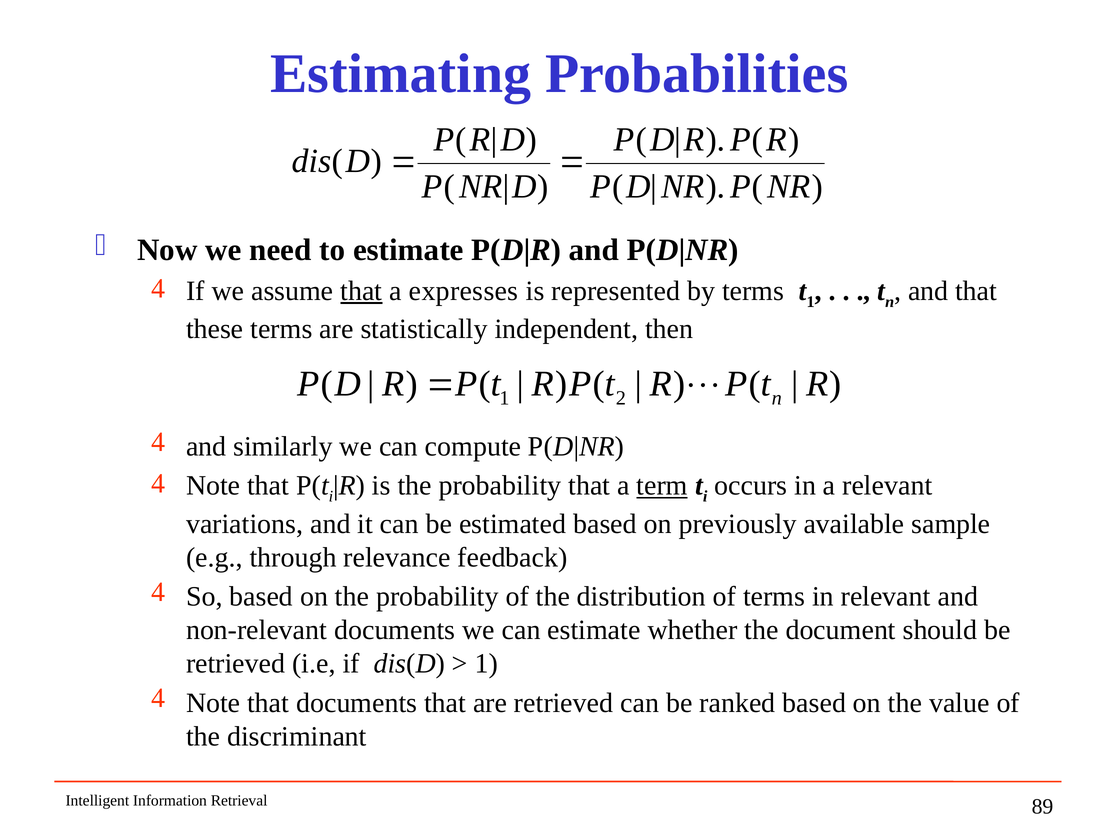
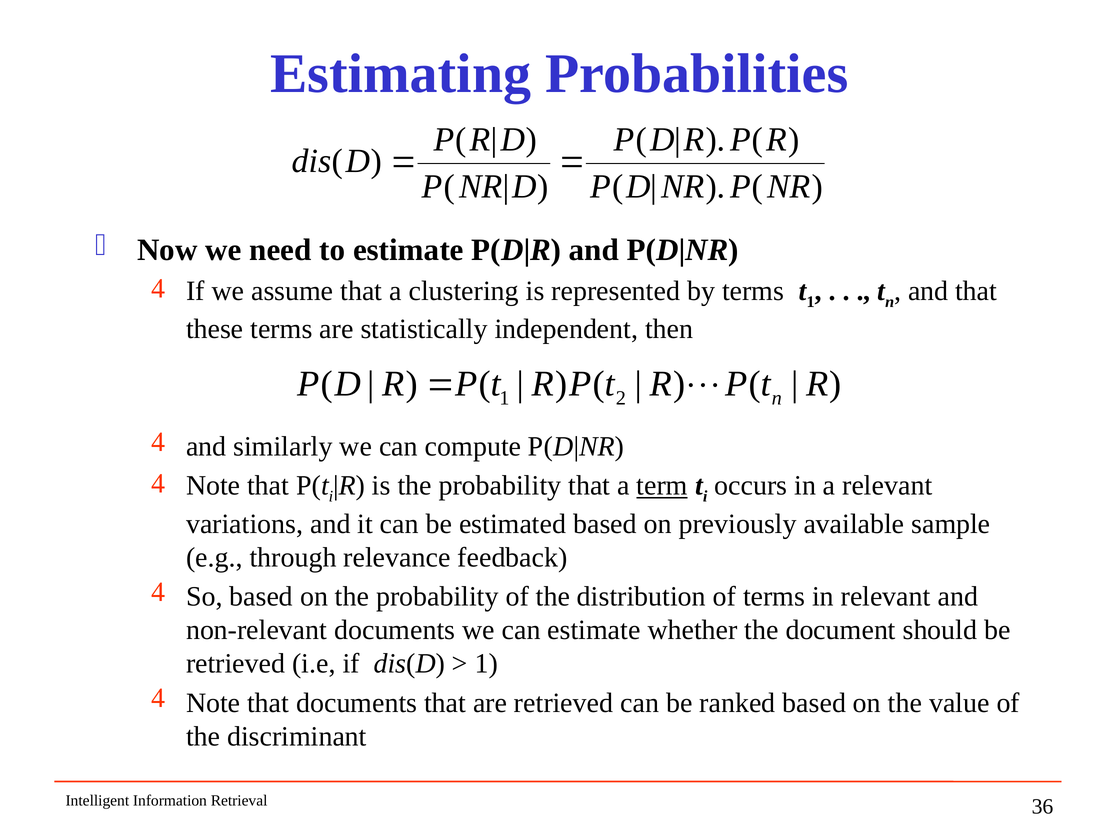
that underline: present -> none (361, 291)
expresses: expresses -> clustering (464, 291)
89: 89 -> 36 (1043, 807)
